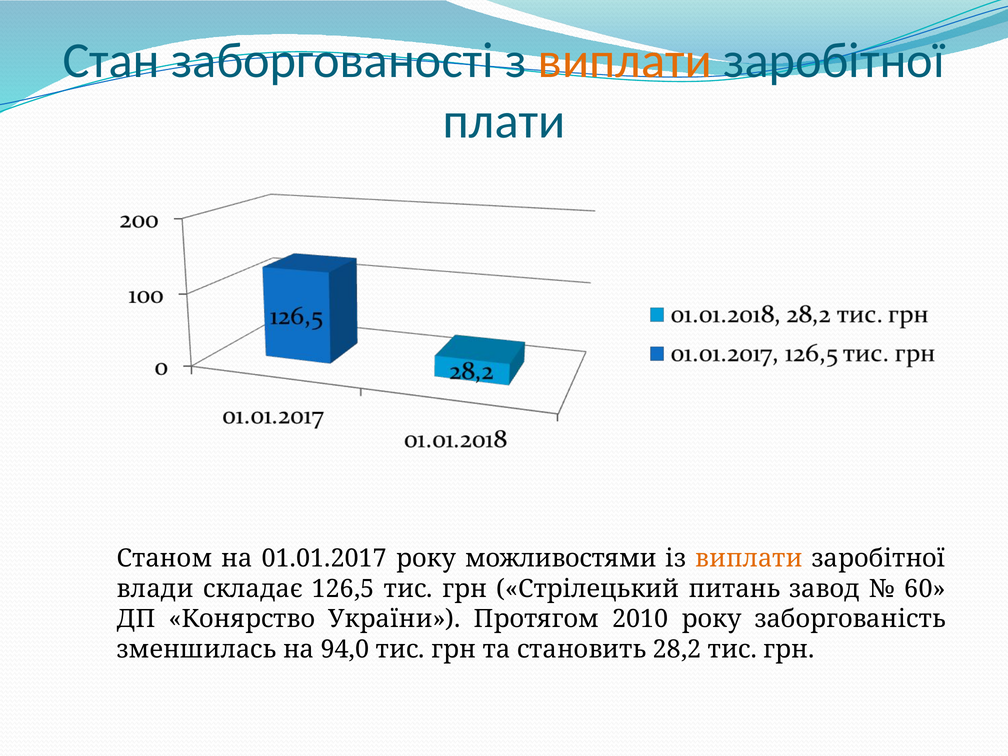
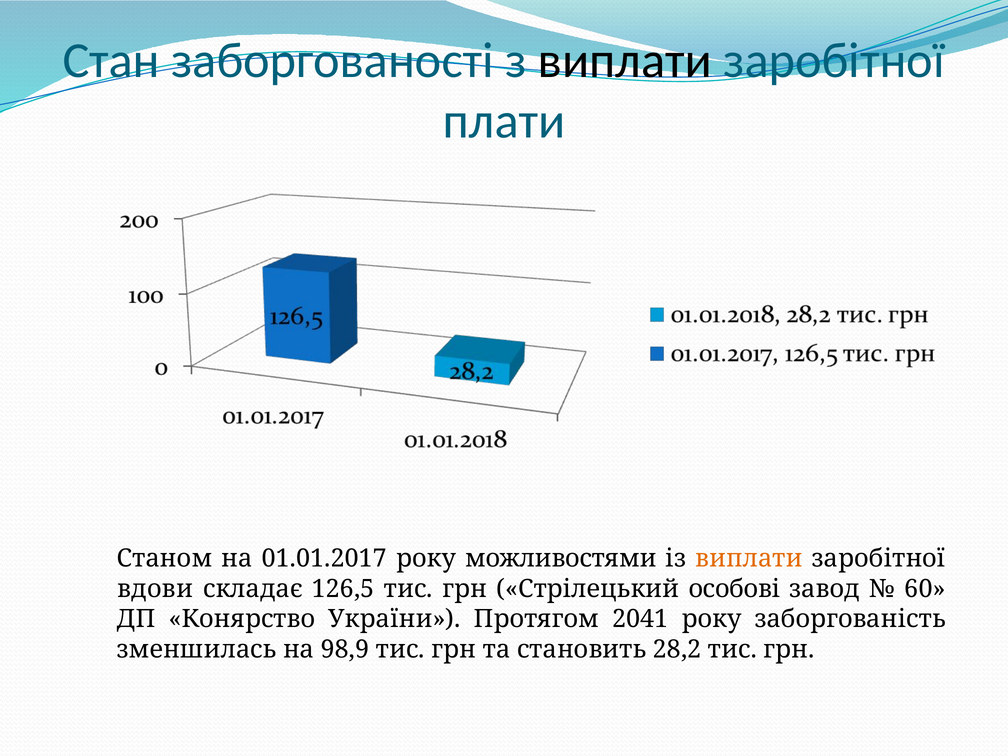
виплати colour: orange -> black (625, 61)
влади: влади -> вдови (155, 589)
питань: питань -> особові (735, 589)
2010: 2010 -> 2041 (640, 619)
94,0: 94,0 -> 98,9 (345, 649)
